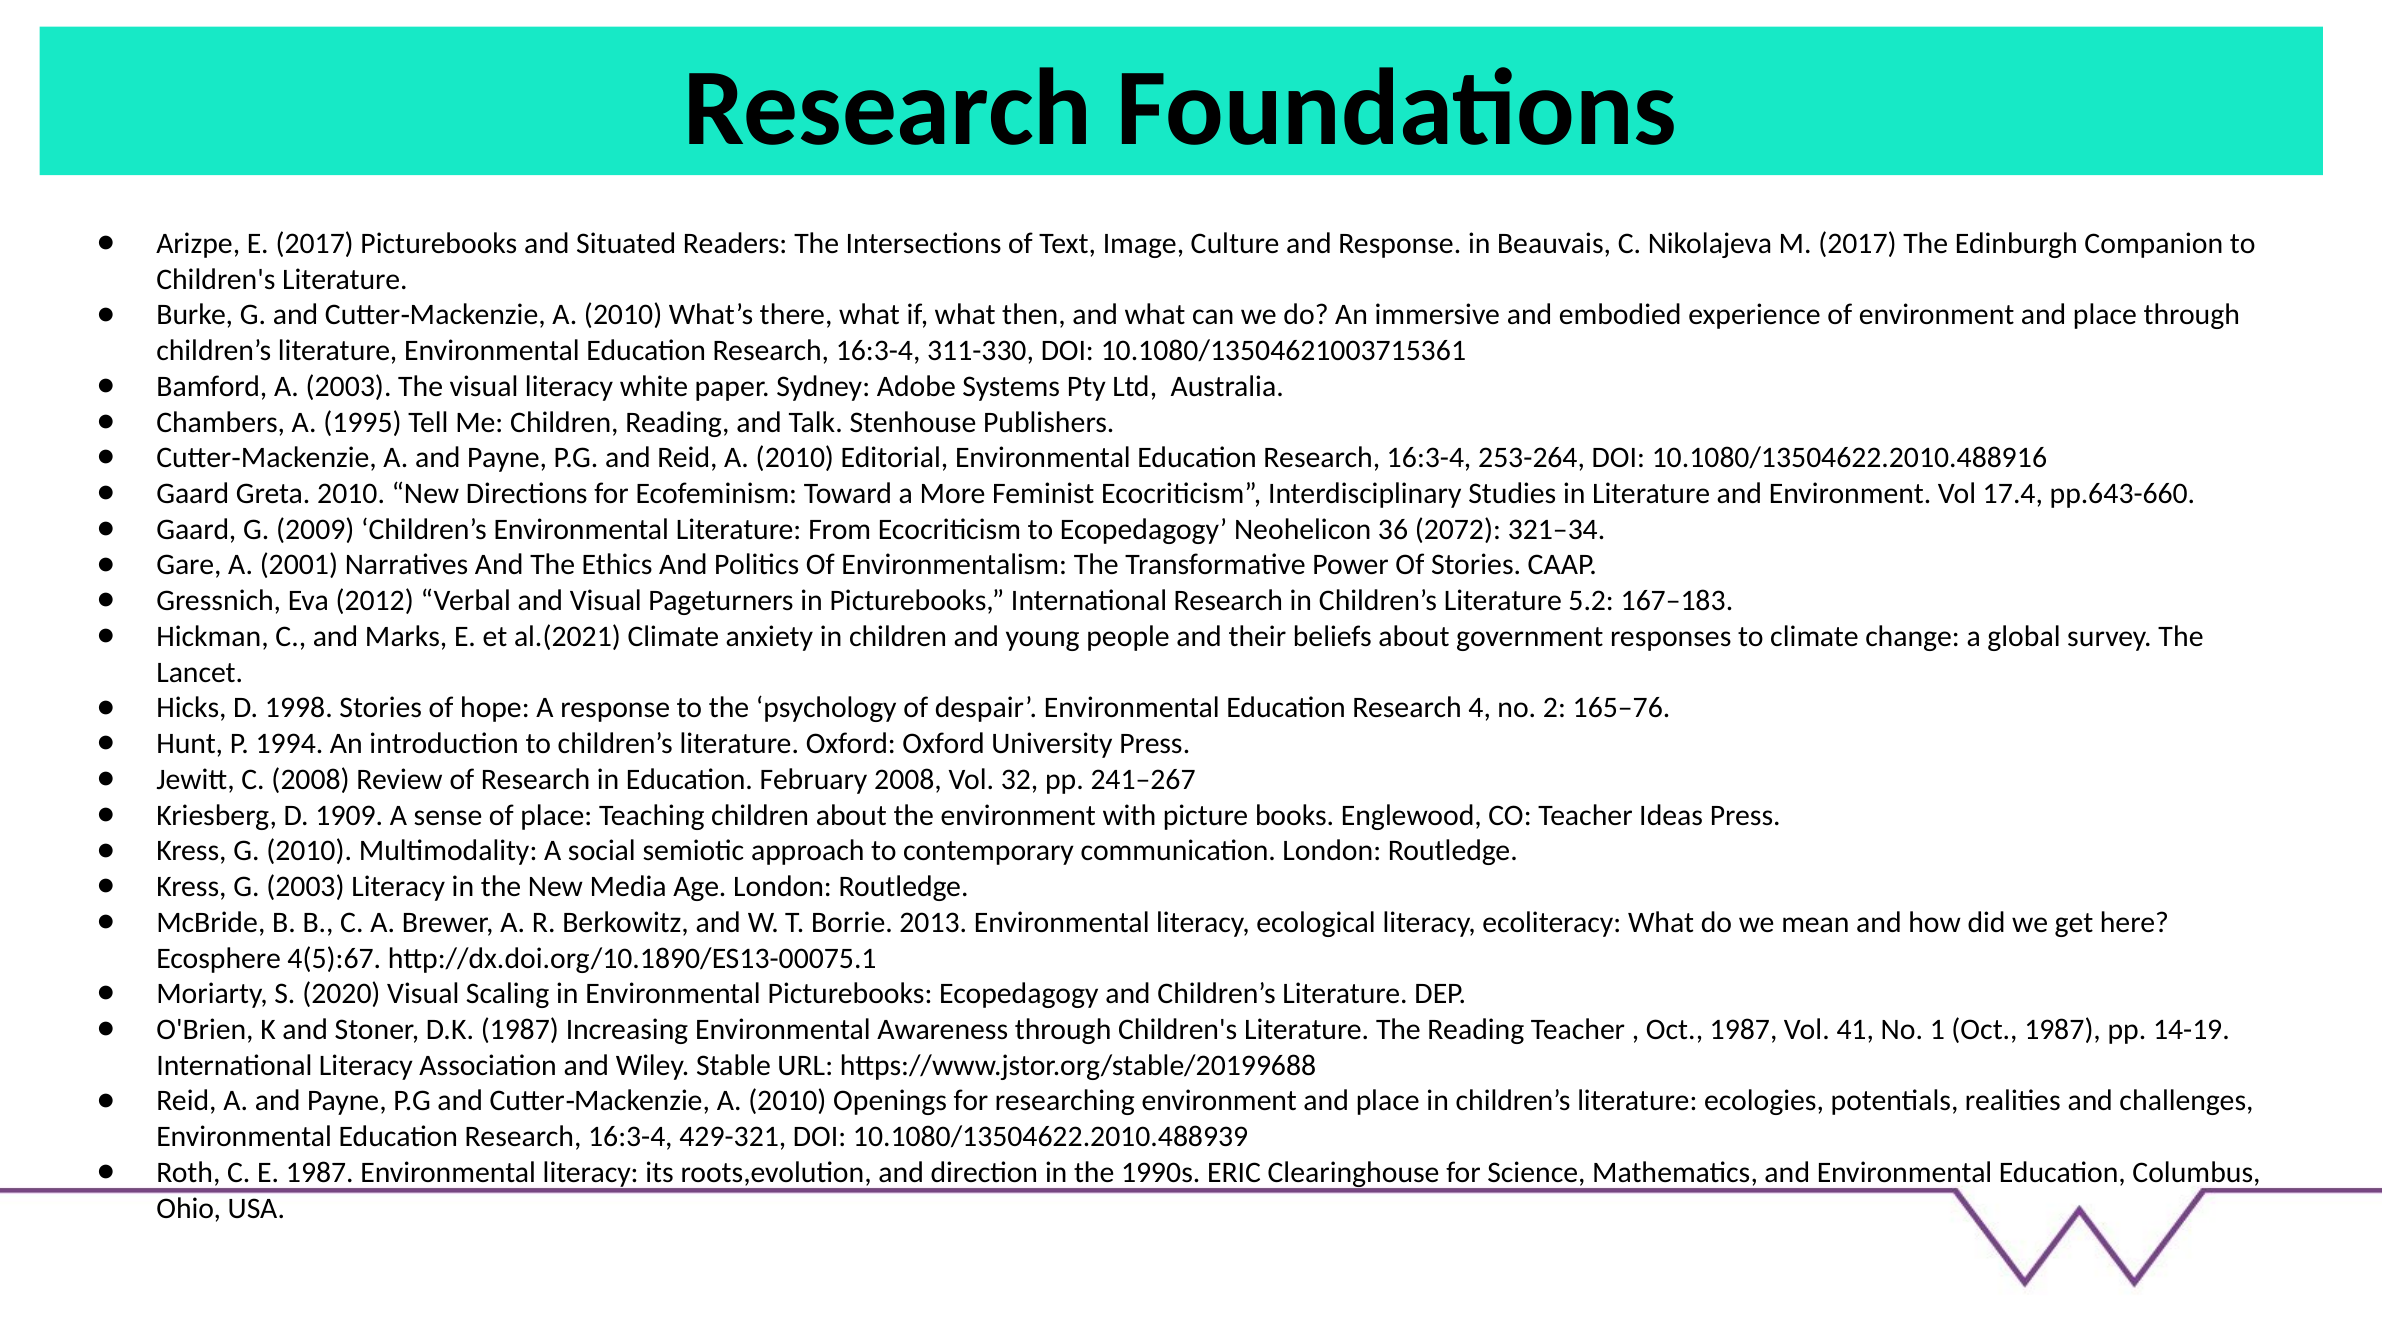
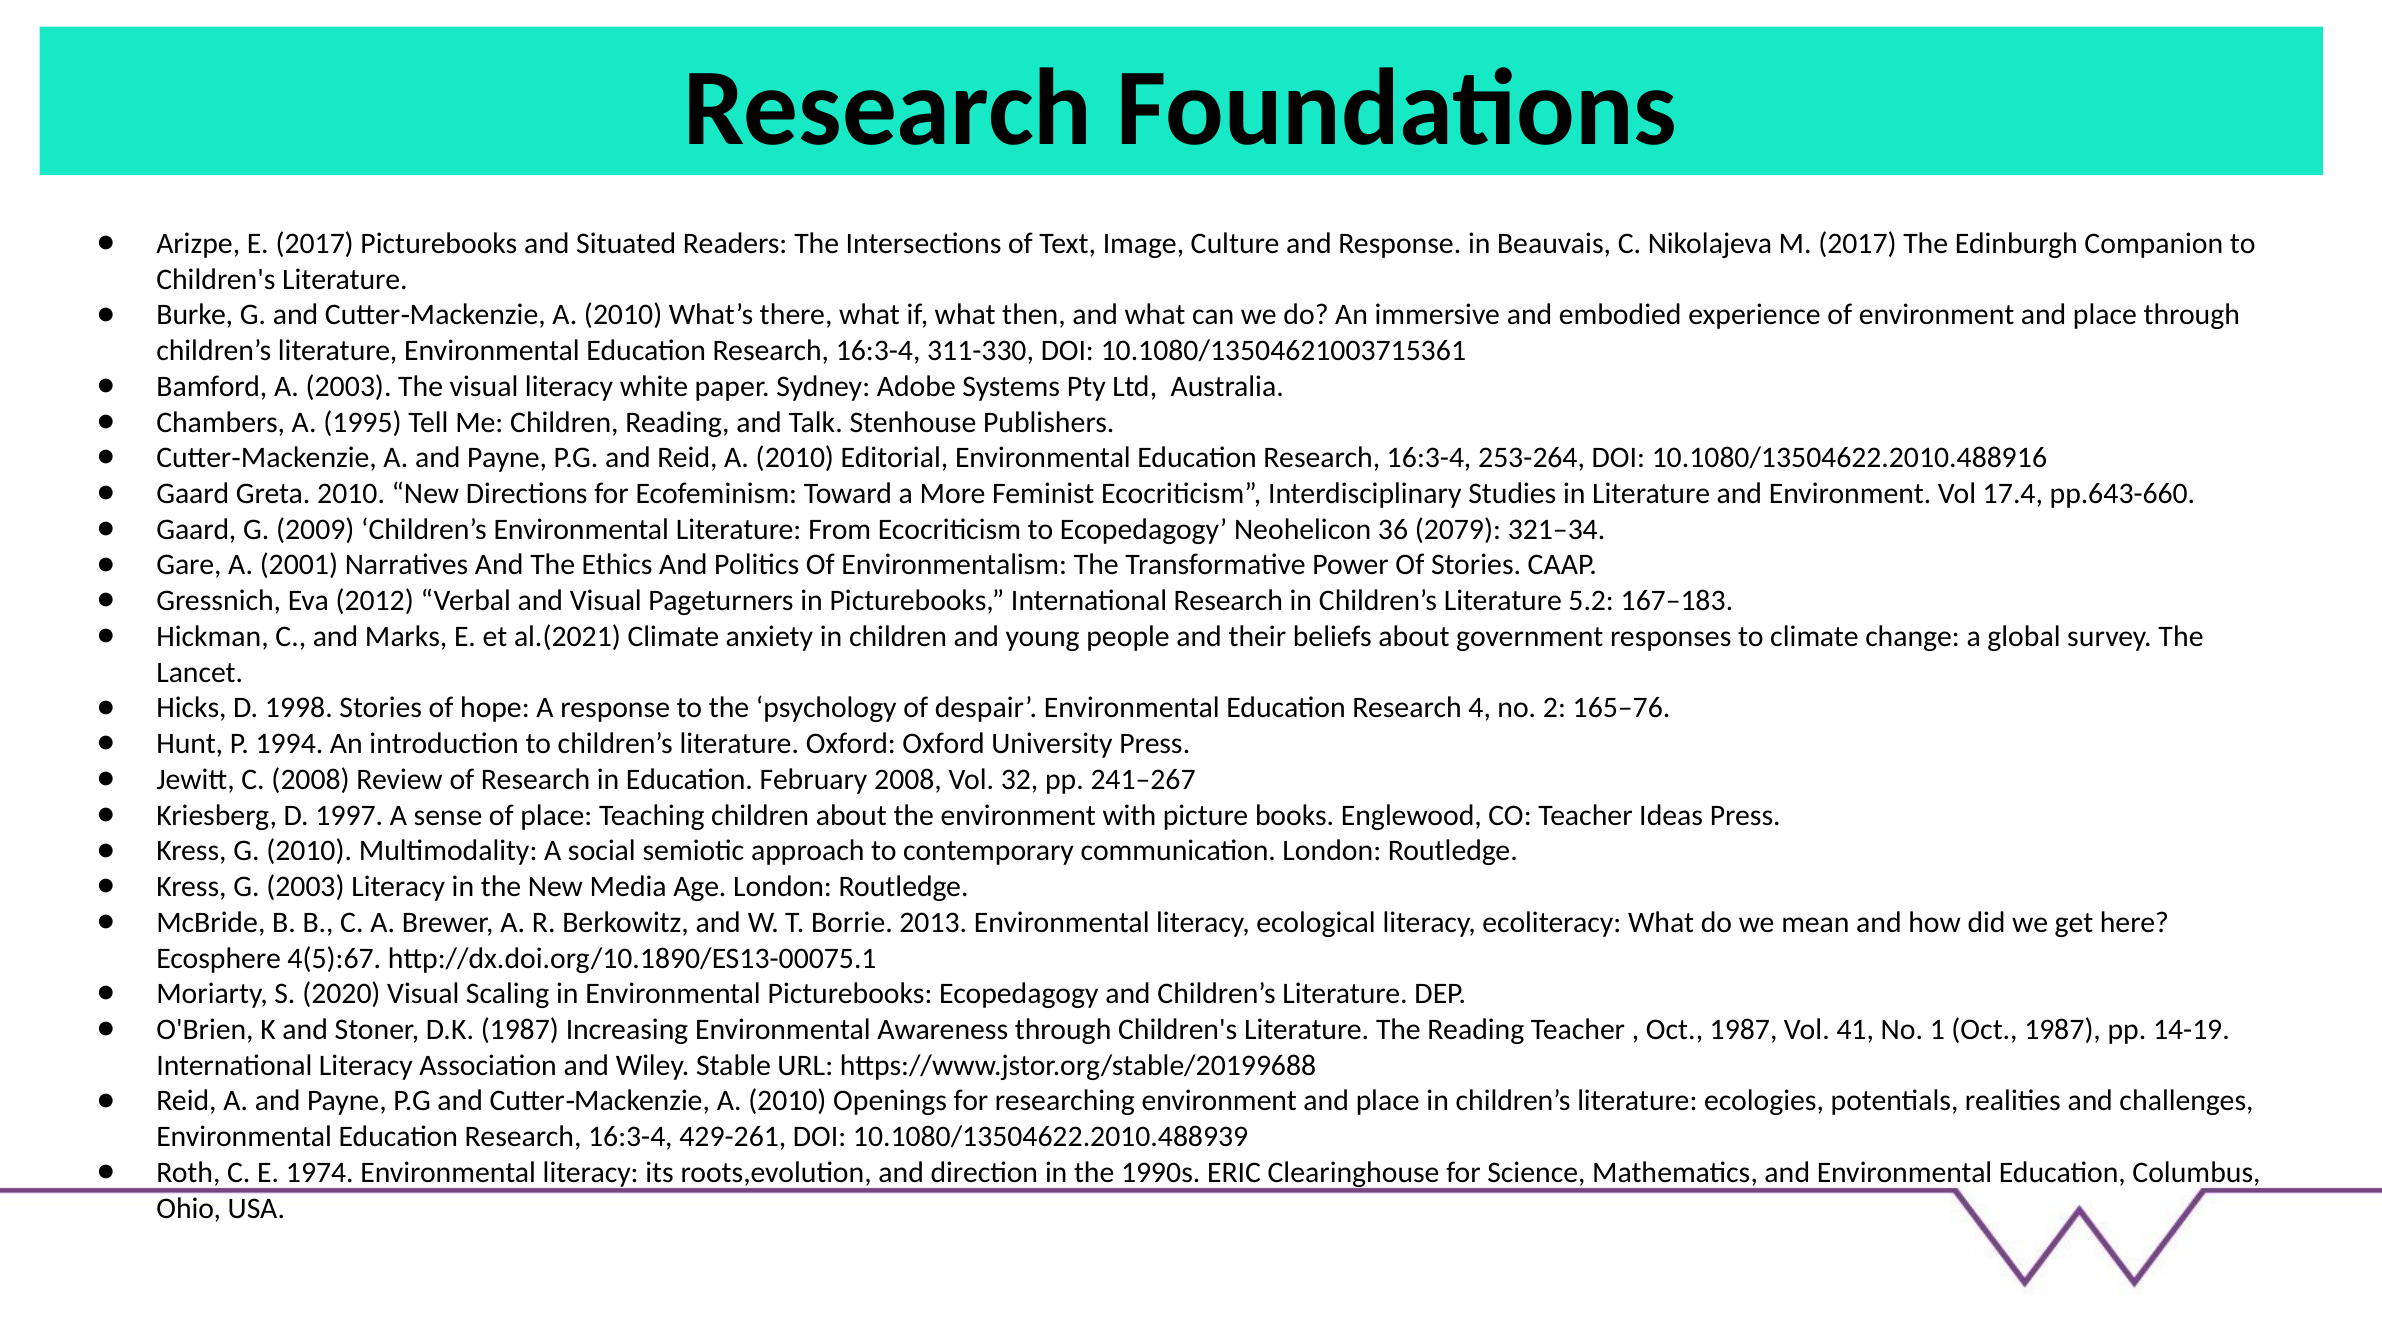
2072: 2072 -> 2079 (1458, 529)
1909: 1909 -> 1997 (349, 815)
429-321: 429-321 -> 429-261 (733, 1137)
E 1987: 1987 -> 1974 (320, 1172)
